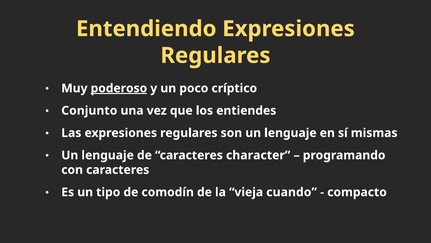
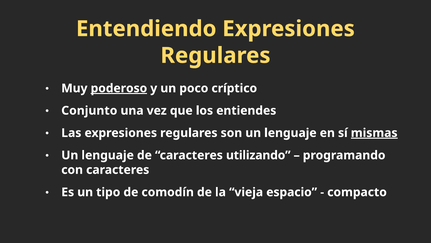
mismas underline: none -> present (374, 133)
character: character -> utilizando (258, 155)
cuando: cuando -> espacio (292, 192)
